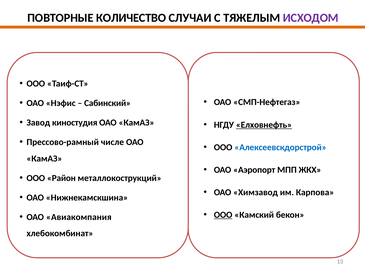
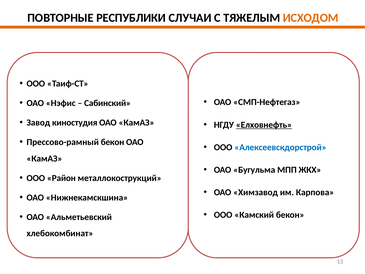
КОЛИЧЕСТВО: КОЛИЧЕСТВО -> РЕСПУБЛИКИ (131, 18)
ИСХОДОМ colour: purple -> orange (311, 18)
Прессово-рамный числе: числе -> бекон (113, 142)
Аэропорт: Аэропорт -> Бугульма (254, 170)
ООО underline: present -> none (223, 215)
Авиакомпания: Авиакомпания -> Альметьевский (79, 217)
